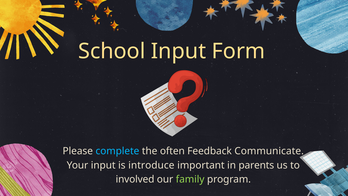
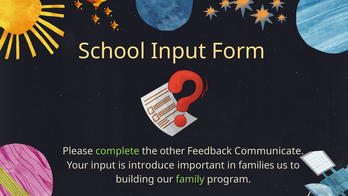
complete colour: light blue -> light green (117, 151)
often: often -> other (172, 151)
parents: parents -> families (256, 165)
involved: involved -> building (135, 179)
